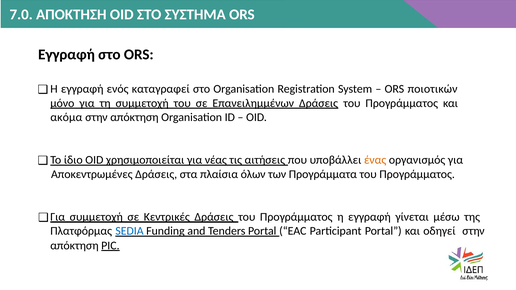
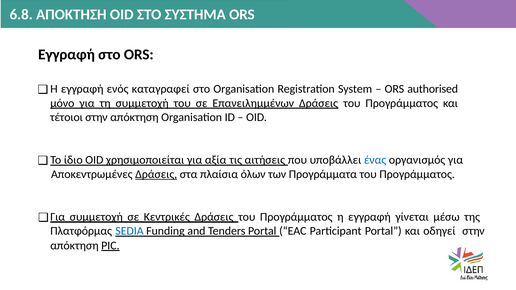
7.0: 7.0 -> 6.8 (21, 15)
ποιοτικών: ποιοτικών -> authorised (433, 89)
ακόμα: ακόμα -> τέτοιοι (66, 117)
νέας: νέας -> αξία (216, 160)
ένας colour: orange -> blue (375, 160)
Δράσεις underline: none -> present (156, 174)
